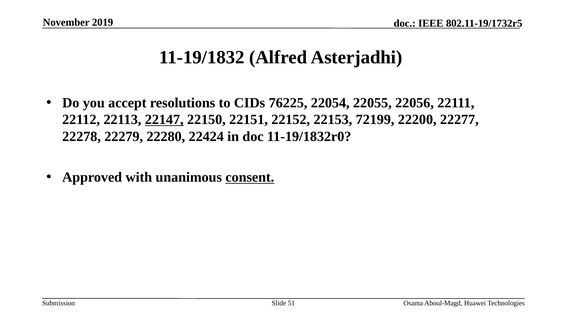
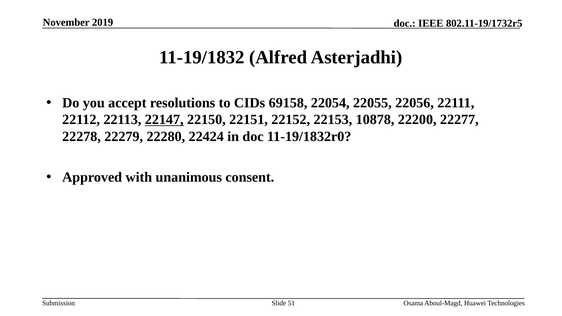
76225: 76225 -> 69158 (288, 103)
72199: 72199 -> 10878 (375, 120)
consent underline: present -> none (250, 177)
